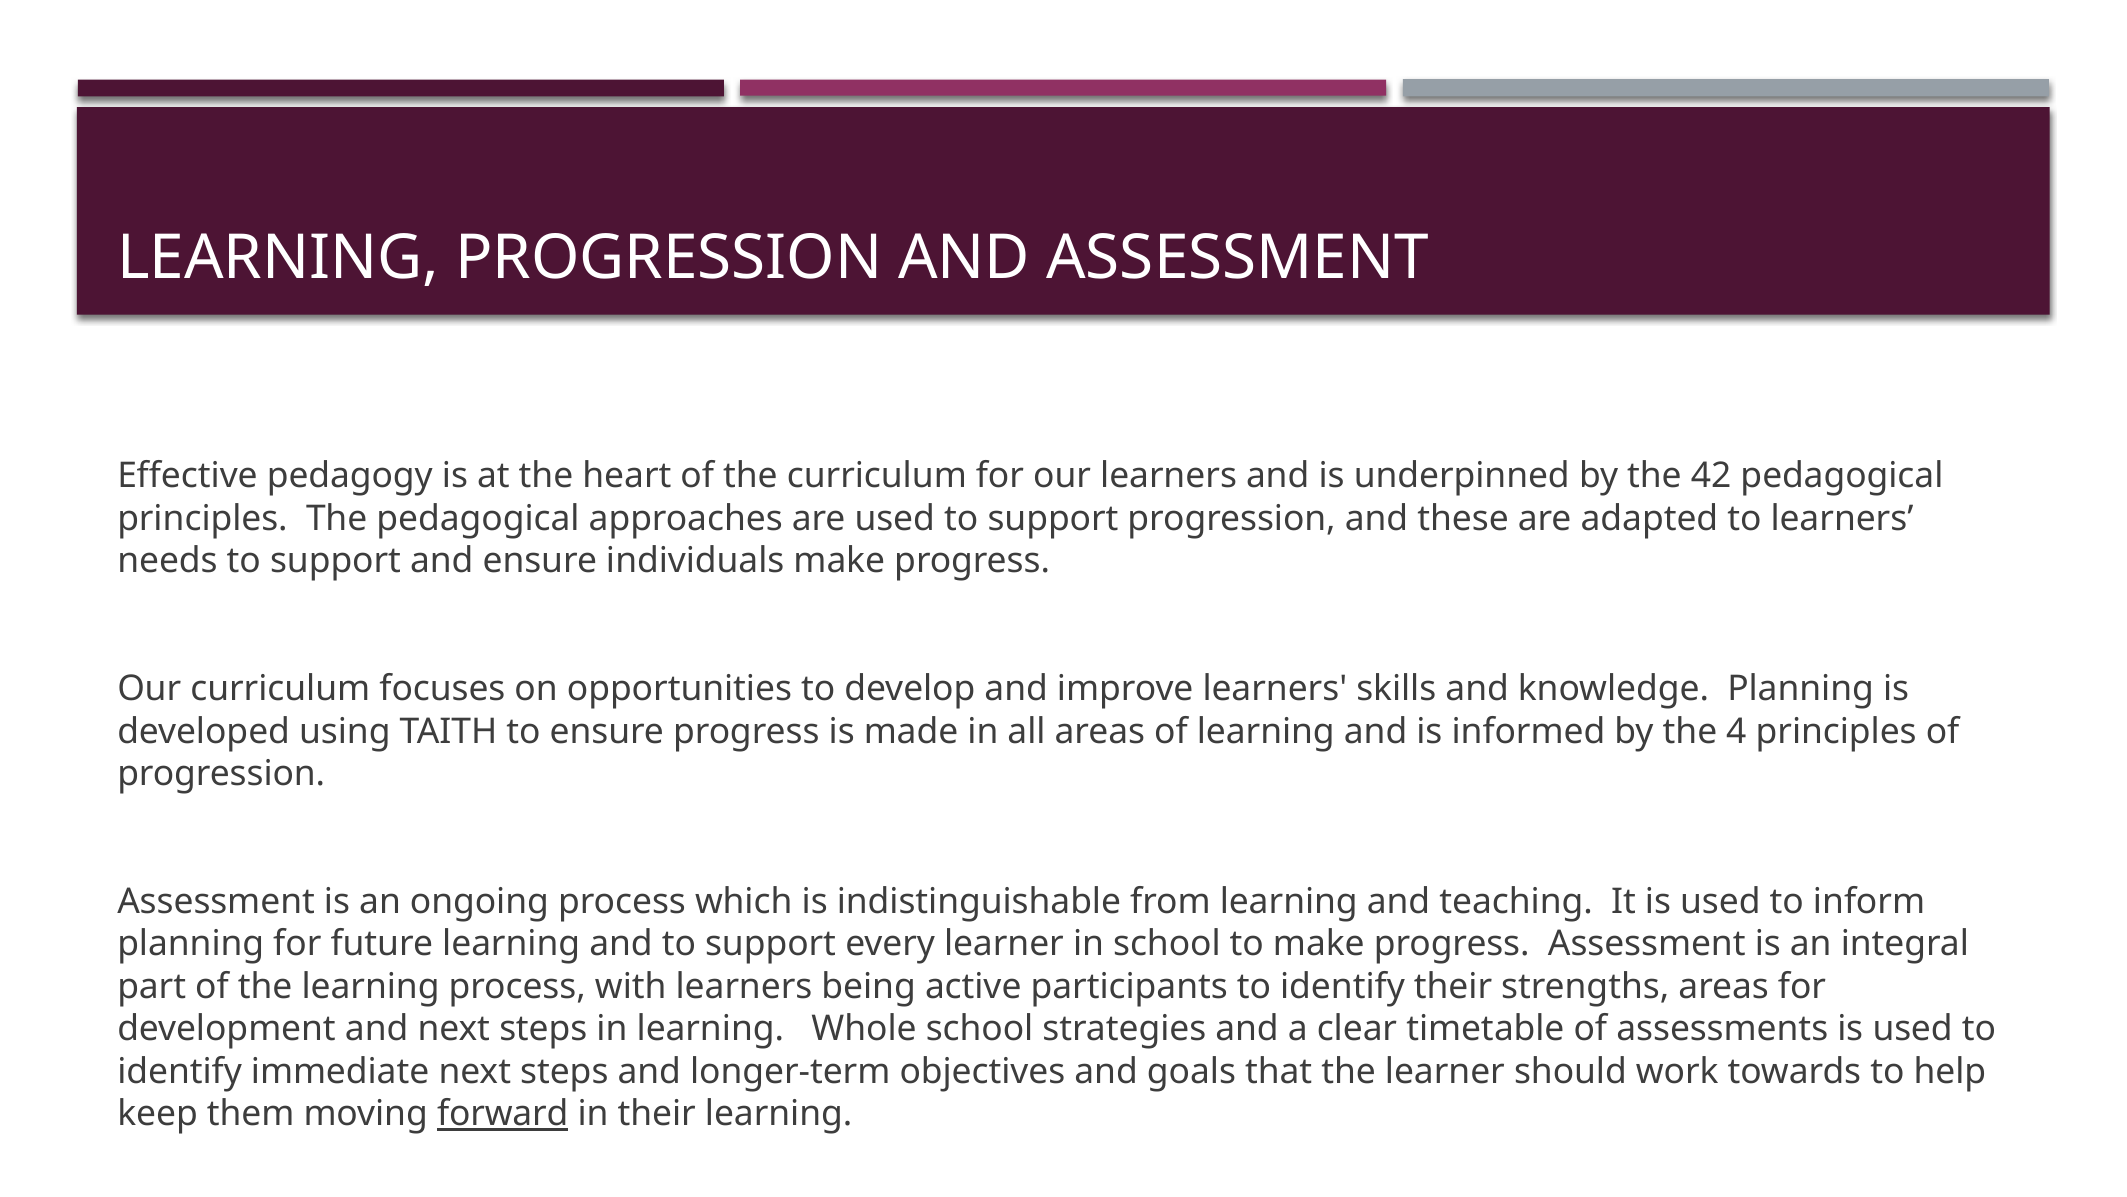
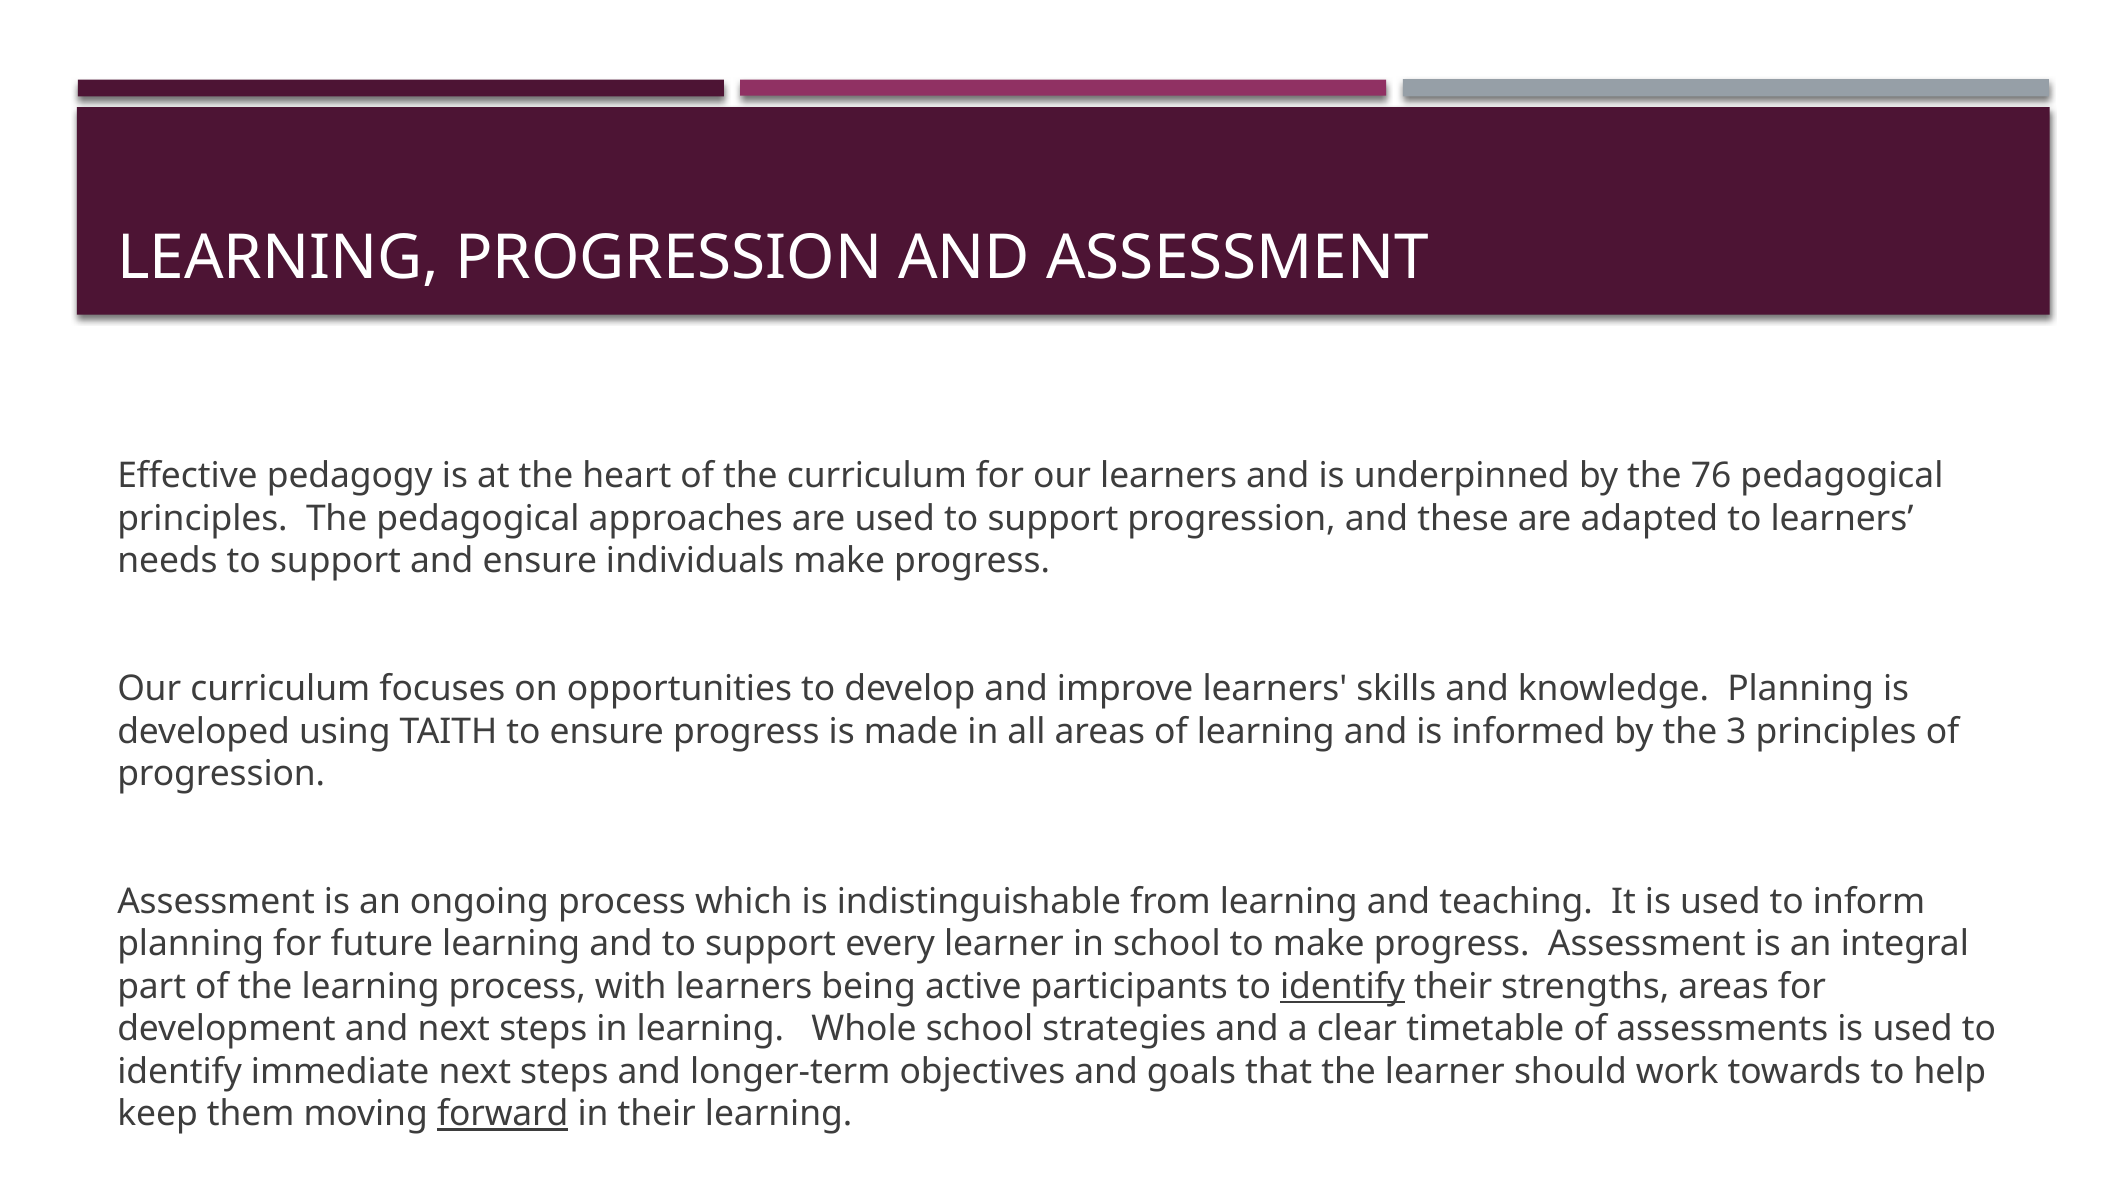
42: 42 -> 76 (1711, 476)
4: 4 -> 3 (1736, 731)
identify underline: none -> present (1342, 986)
